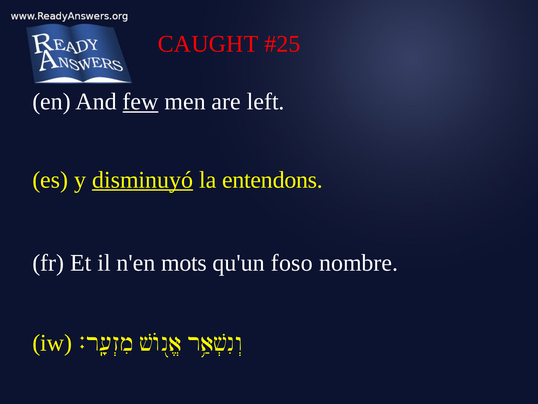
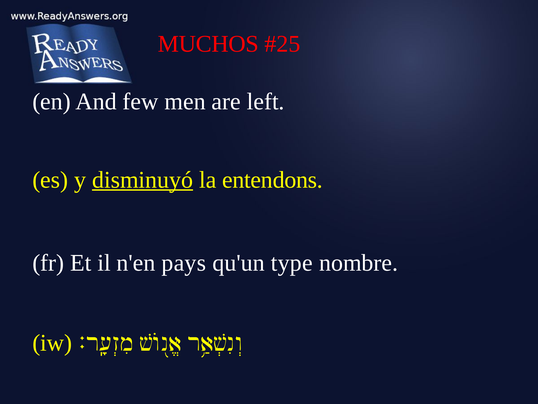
CAUGHT: CAUGHT -> MUCHOS (208, 44)
few underline: present -> none (141, 102)
mots: mots -> pays (184, 262)
foso: foso -> type (292, 262)
